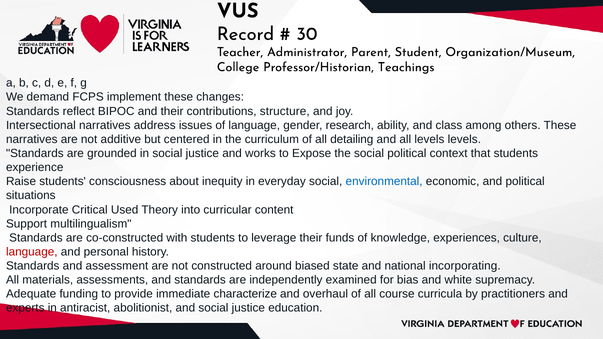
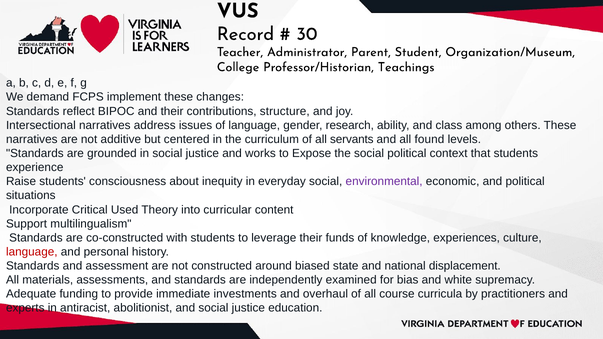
detailing: detailing -> servants (352, 139)
all levels: levels -> found (429, 139)
environmental colour: blue -> purple (384, 182)
incorporating: incorporating -> displacement (465, 266)
characterize: characterize -> investments (245, 294)
